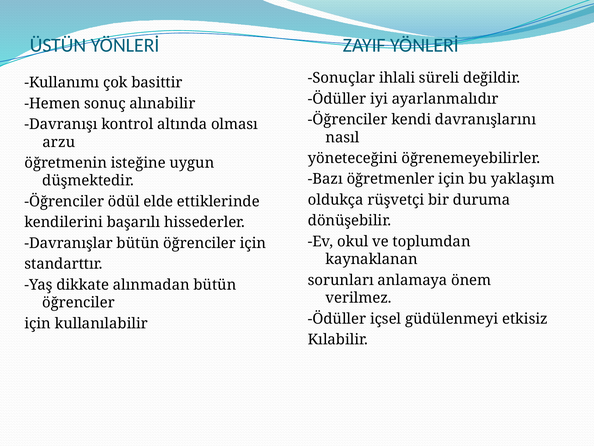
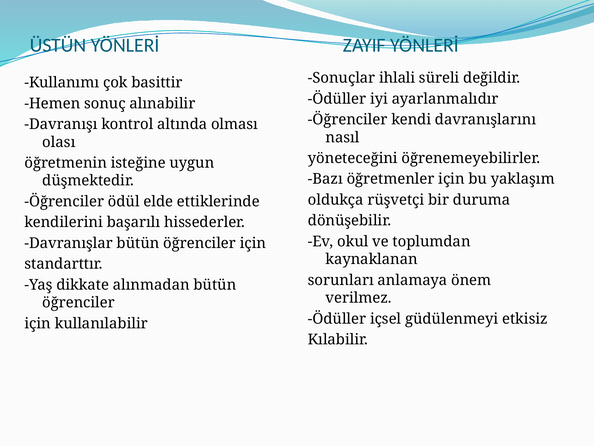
arzu: arzu -> olası (59, 142)
